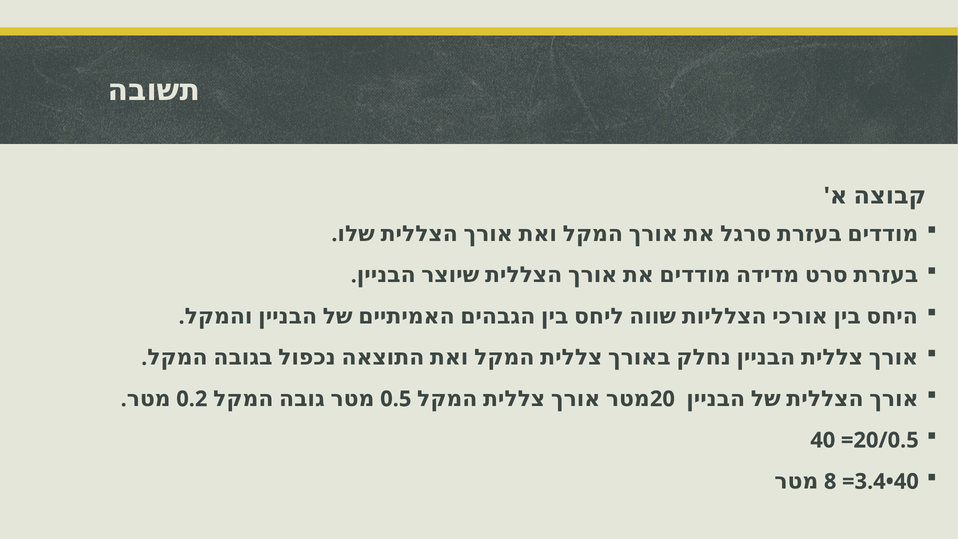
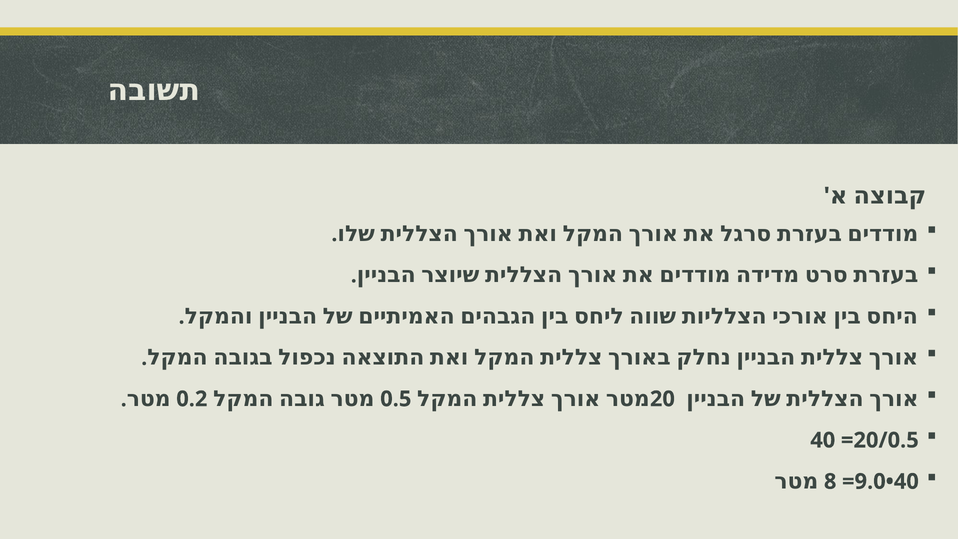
3.4: 3.4 -> 9.0 (870, 481)
